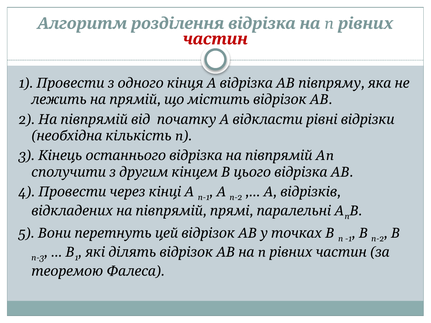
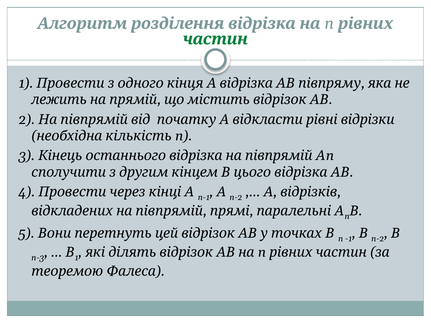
частин colour: red -> green (215, 39)
